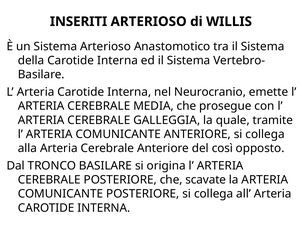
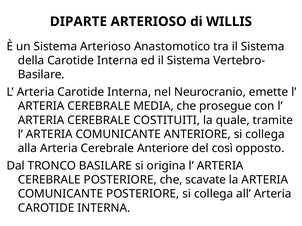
INSERITI: INSERITI -> DIPARTE (78, 22)
GALLEGGIA: GALLEGGIA -> COSTITUITI (167, 120)
